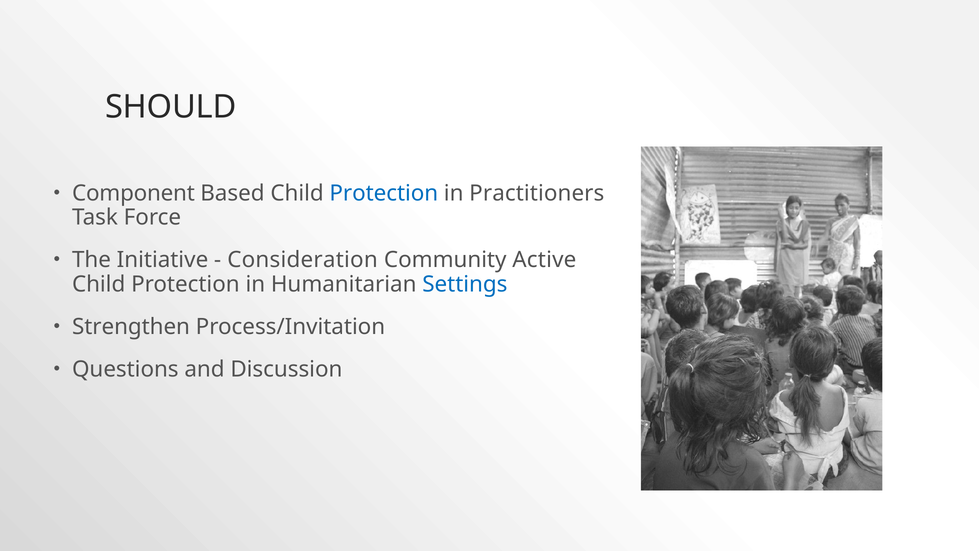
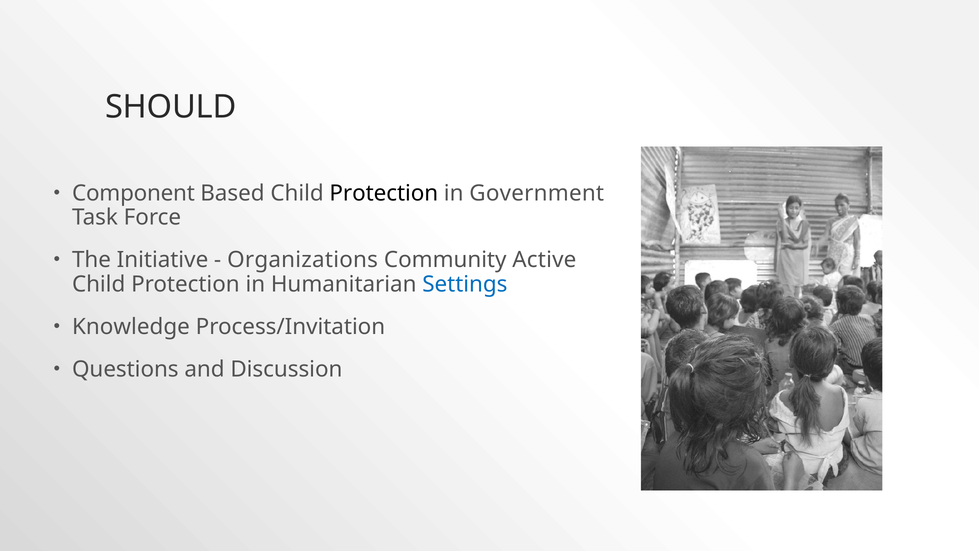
Protection colour: blue -> black (384, 193)
Practitioners: Practitioners -> Government (537, 193)
Consideration: Consideration -> Organizations (303, 260)
Strengthen: Strengthen -> Knowledge (131, 327)
